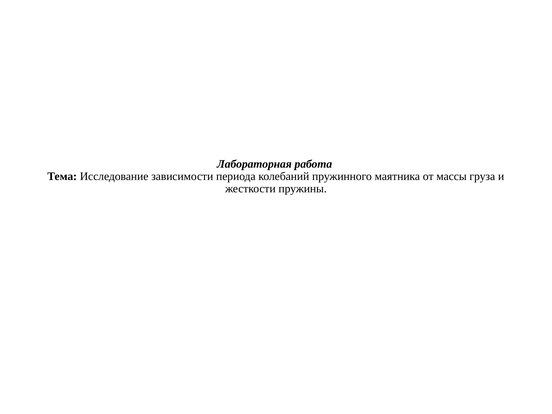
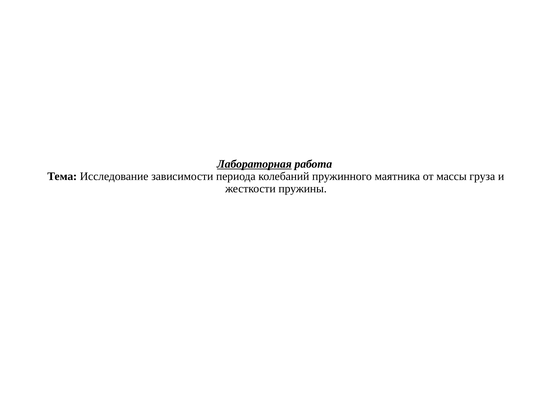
Лабораторная underline: none -> present (254, 164)
